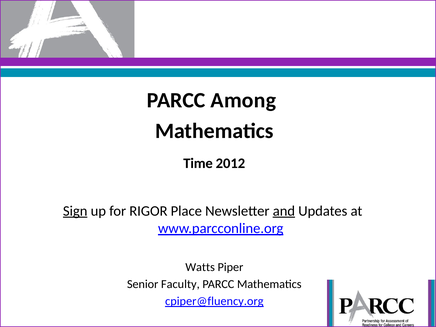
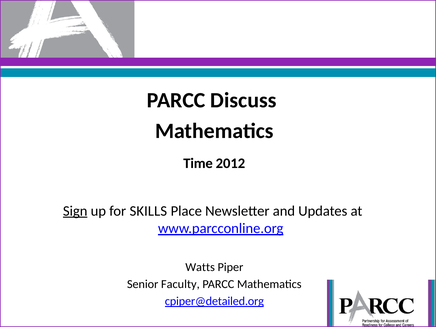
Among: Among -> Discuss (243, 100)
RIGOR: RIGOR -> SKILLS (148, 211)
and underline: present -> none (284, 211)
cpiper@fluency.org: cpiper@fluency.org -> cpiper@detailed.org (214, 301)
